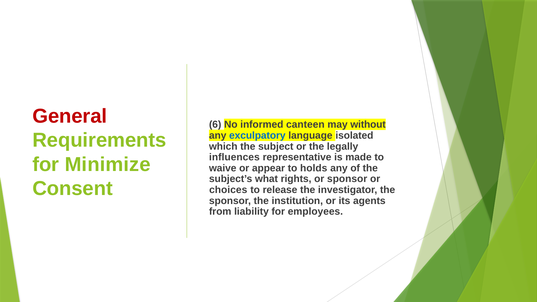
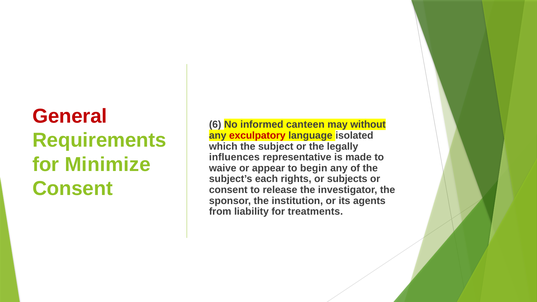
exculpatory colour: blue -> red (257, 135)
holds: holds -> begin (314, 168)
what: what -> each (266, 179)
or sponsor: sponsor -> subjects (347, 179)
choices: choices -> consent (228, 190)
employees: employees -> treatments (315, 212)
